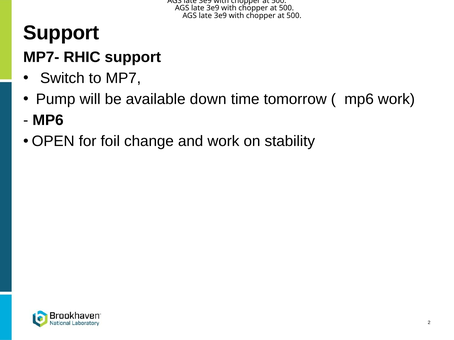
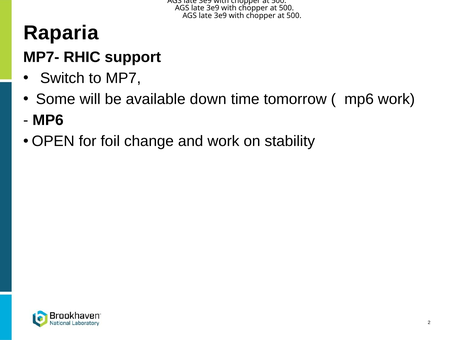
Support: Support -> Raparia (61, 33)
Pump: Pump -> Some (56, 99)
